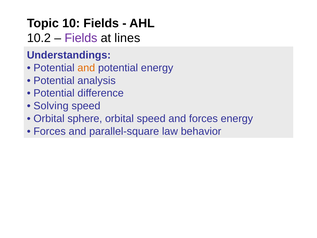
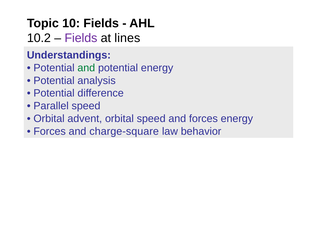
and colour: orange -> green (86, 68)
Solving: Solving -> Parallel (51, 106)
sphere: sphere -> advent (85, 118)
parallel-square: parallel-square -> charge-square (124, 131)
